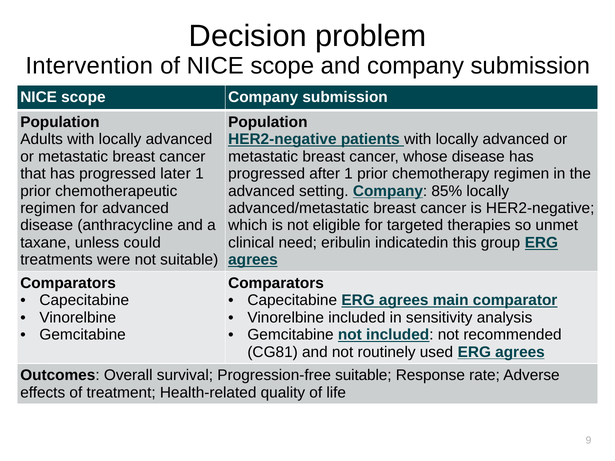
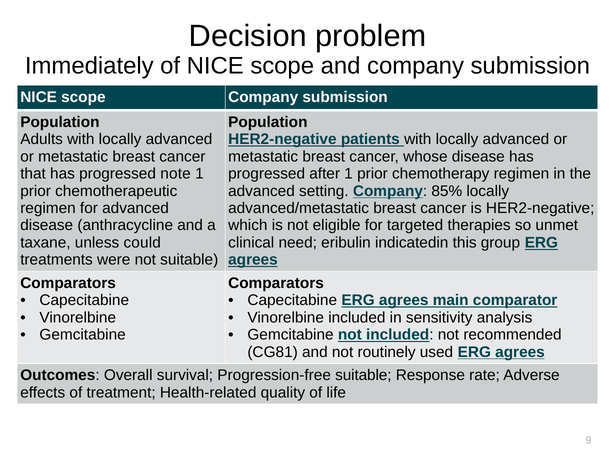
Intervention: Intervention -> Immediately (89, 66)
later: later -> note (176, 174)
